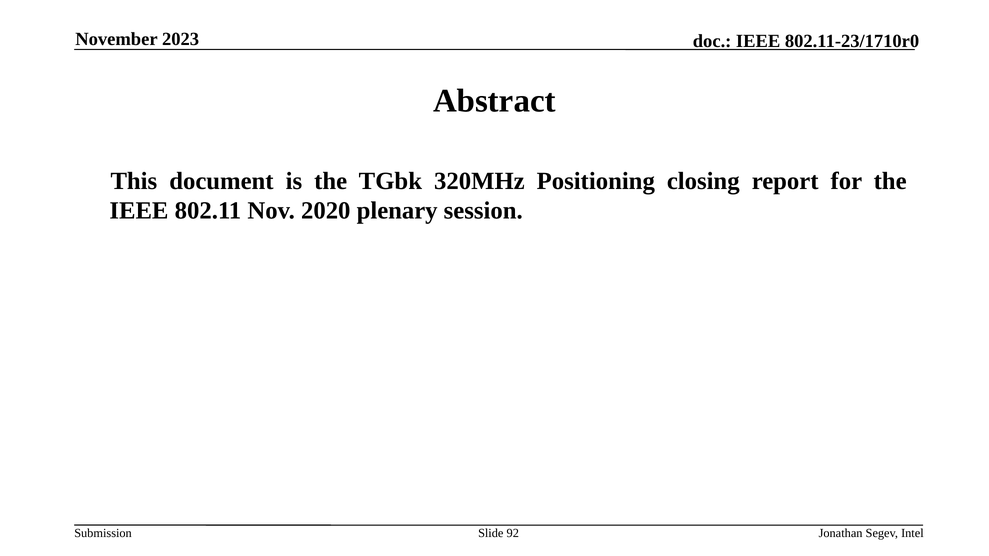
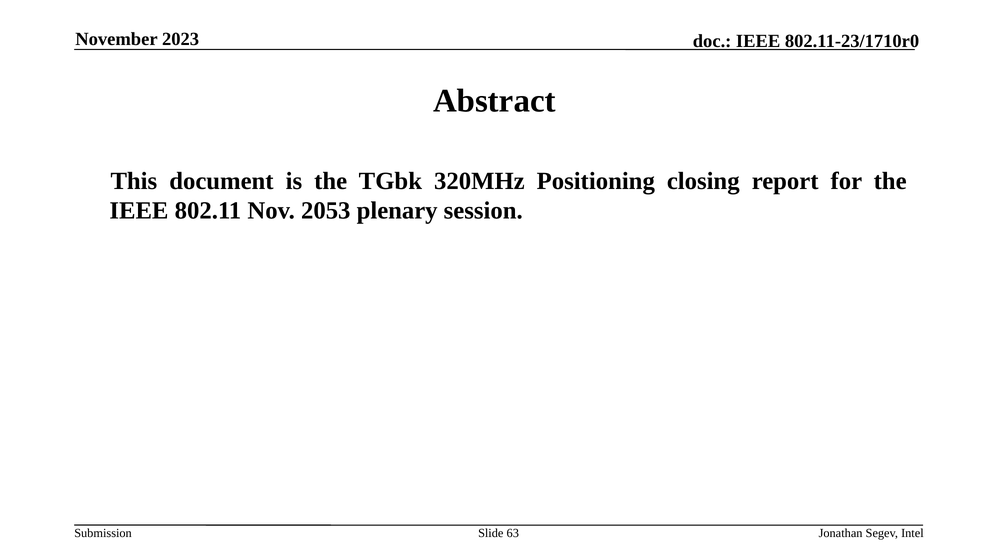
2020: 2020 -> 2053 (326, 211)
92: 92 -> 63 (513, 534)
